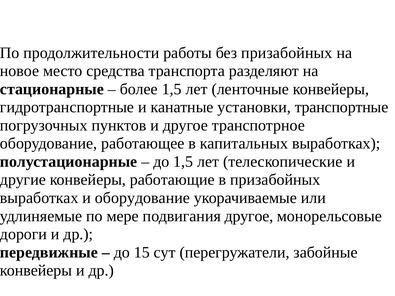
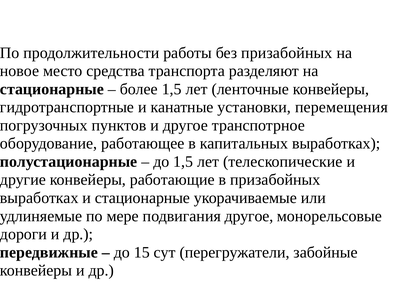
транспортные: транспортные -> перемещения (341, 107)
и оборудование: оборудование -> стационарные (142, 198)
